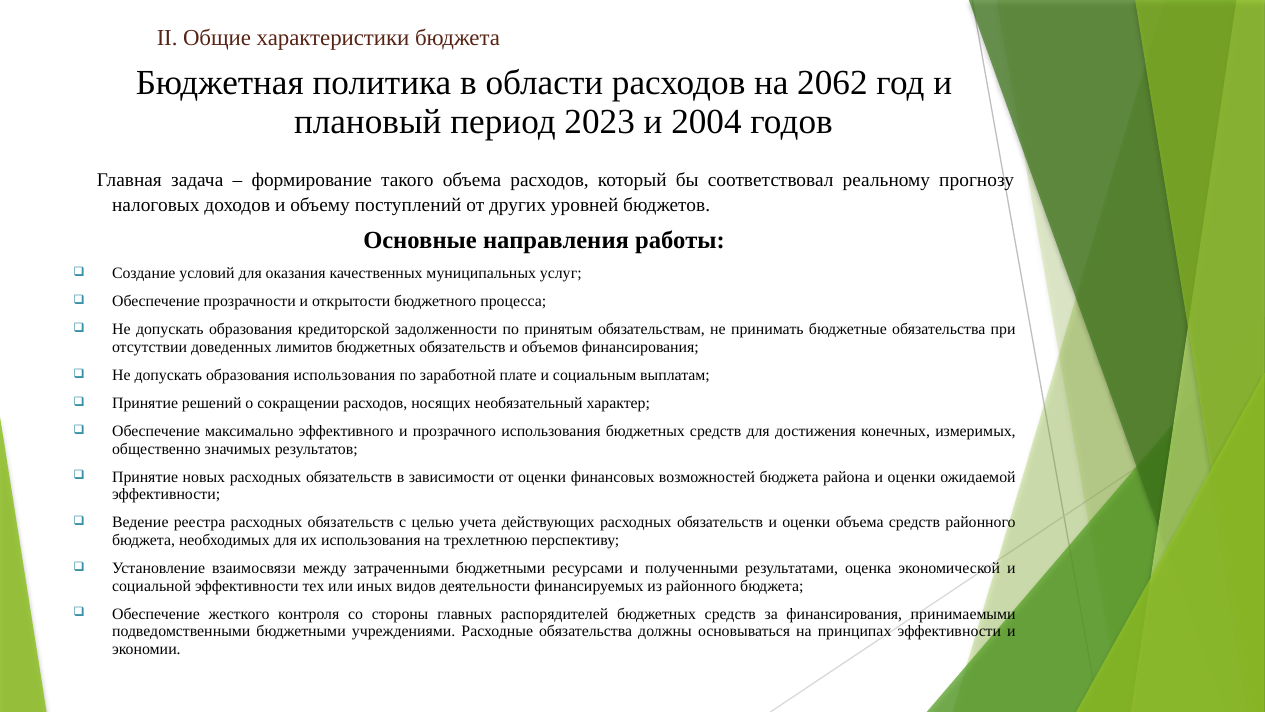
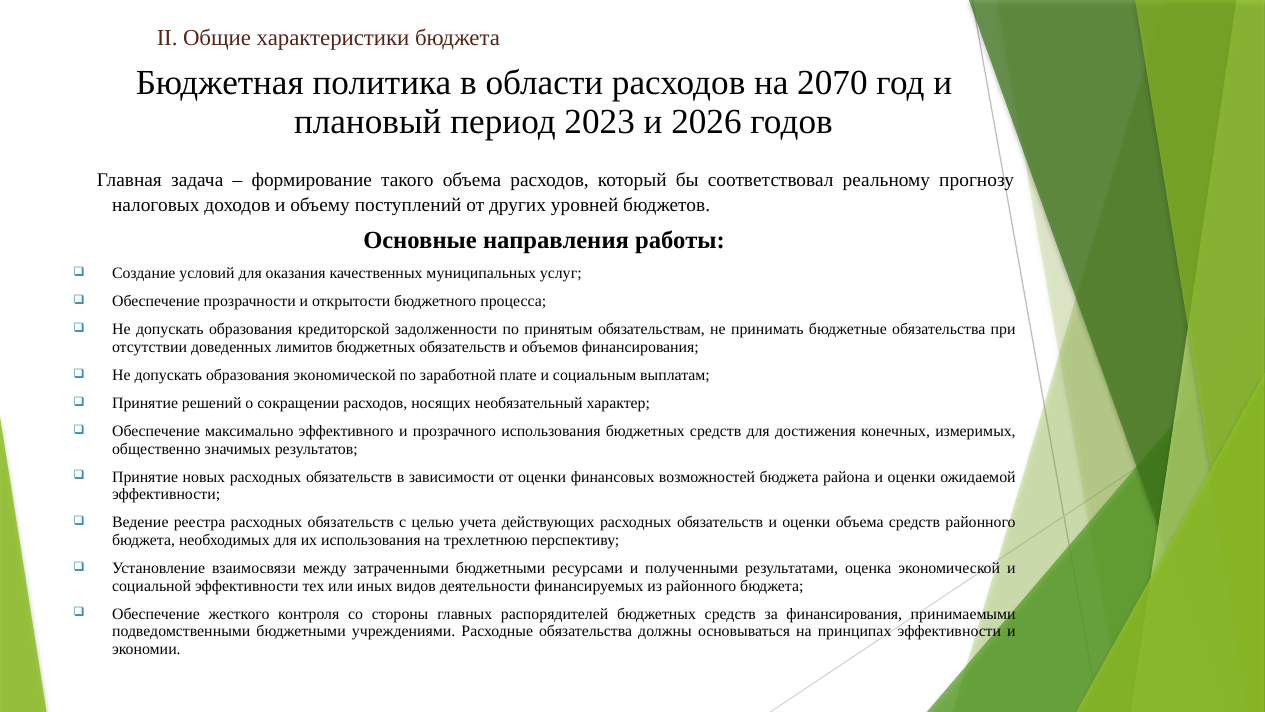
2062: 2062 -> 2070 (832, 83)
2004: 2004 -> 2026 (706, 122)
образования использования: использования -> экономической (345, 375)
